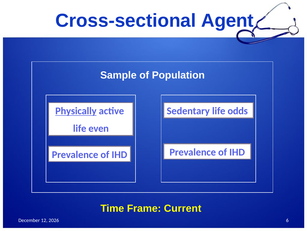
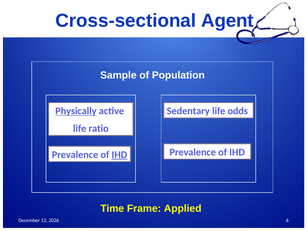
even: even -> ratio (99, 128)
IHD underline: none -> present (119, 154)
Current: Current -> Applied (183, 208)
